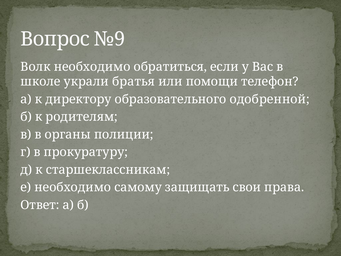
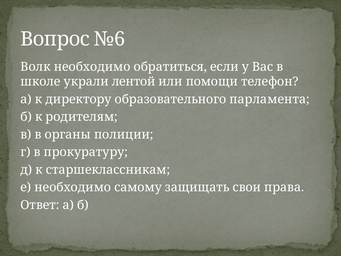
№9: №9 -> №6 (109, 39)
братья: братья -> лентой (134, 82)
одобренной: одобренной -> парламента (270, 99)
